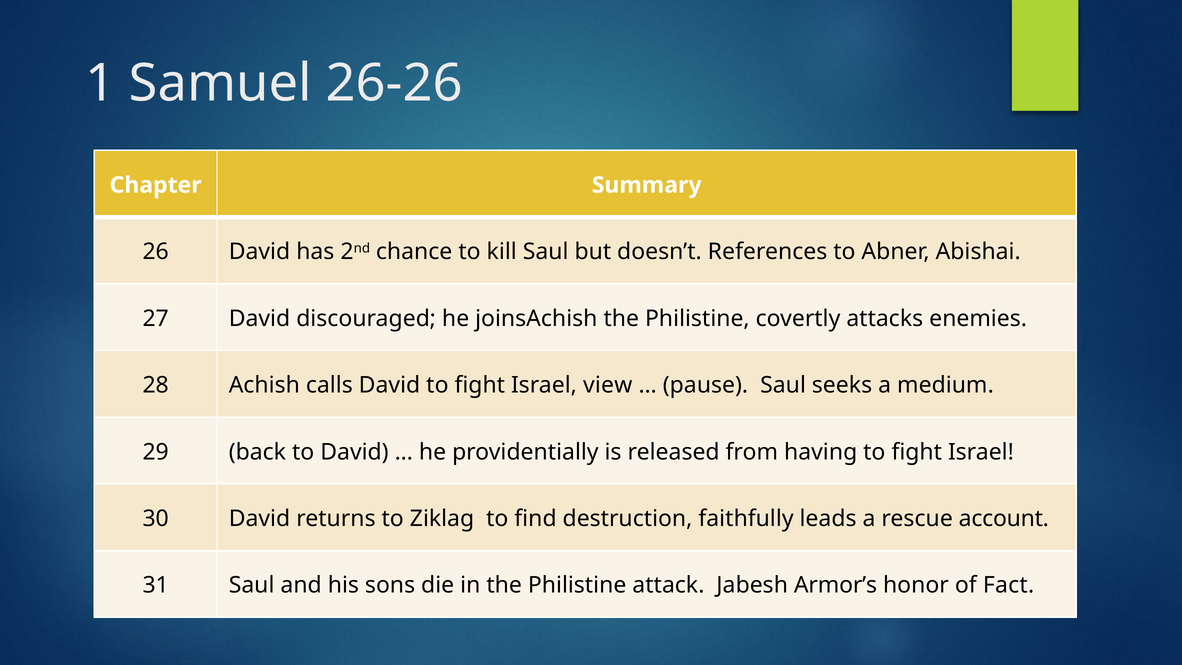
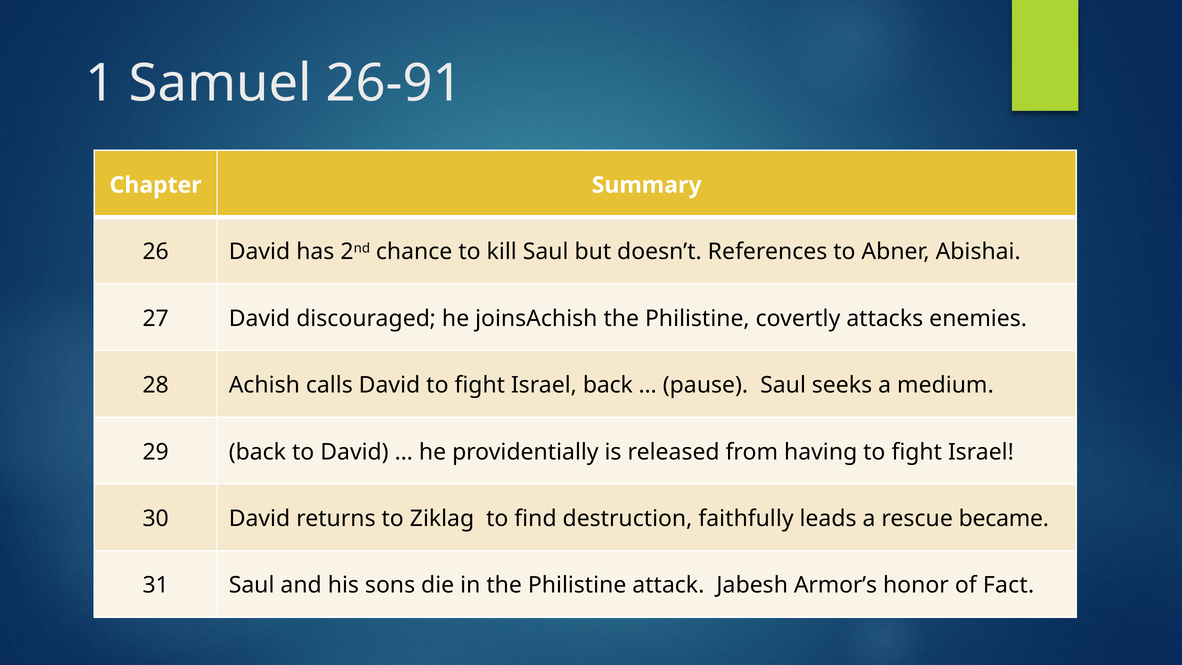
26-26: 26-26 -> 26-91 (394, 84)
Israel view: view -> back (608, 385)
account: account -> became (1004, 519)
